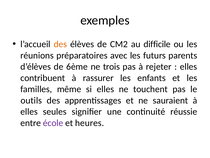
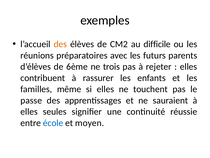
outils: outils -> passe (31, 100)
école colour: purple -> blue (53, 123)
heures: heures -> moyen (90, 123)
